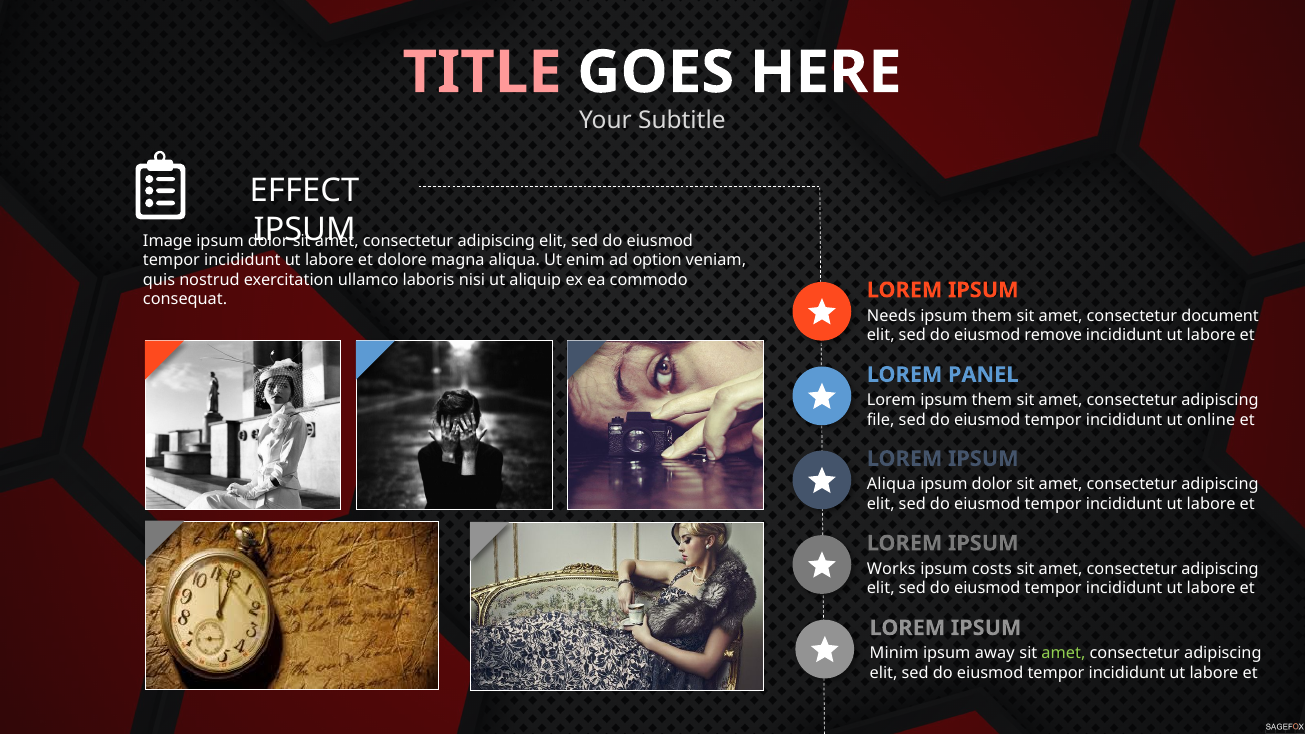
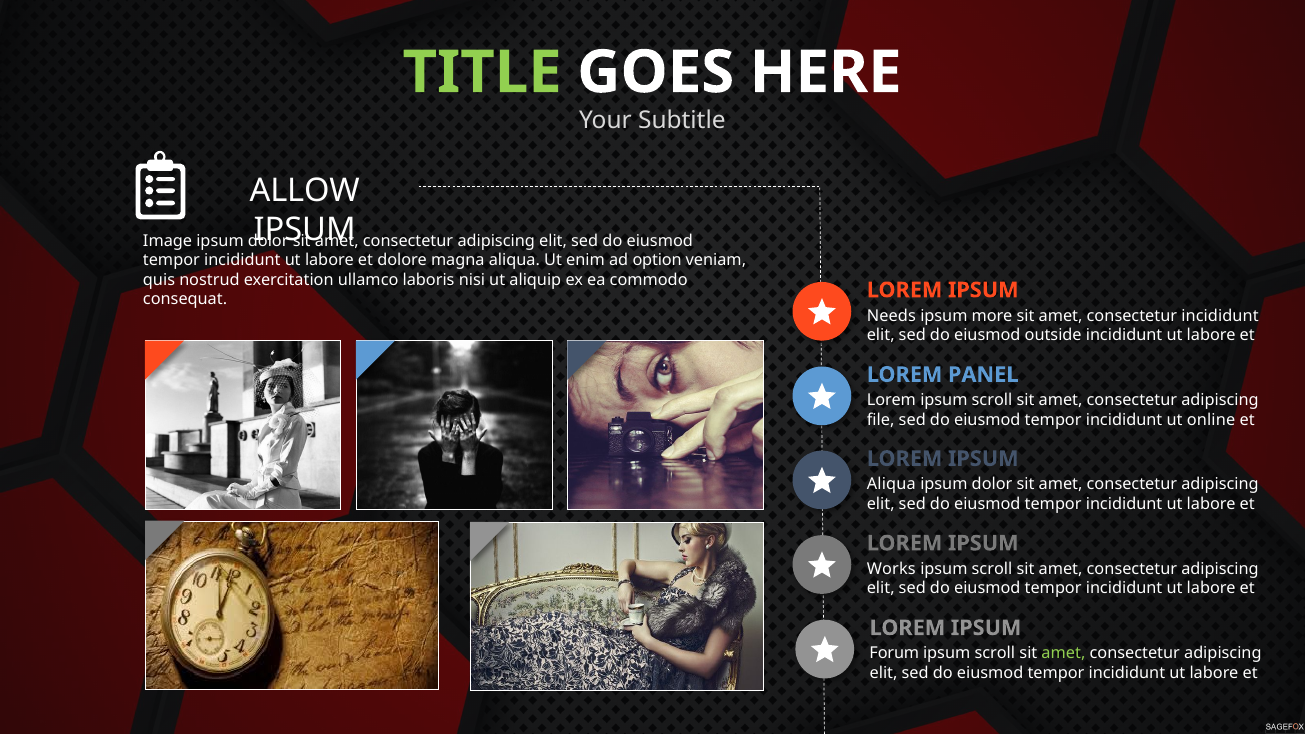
TITLE colour: pink -> light green (482, 72)
EFFECT: EFFECT -> ALLOW (305, 190)
them: them -> more (992, 316)
consectetur document: document -> incididunt (1220, 316)
remove: remove -> outside (1053, 335)
Lorem ipsum them: them -> scroll (992, 400)
costs: costs -> scroll (992, 569)
Minim: Minim -> Forum (894, 654)
away: away -> scroll (995, 654)
